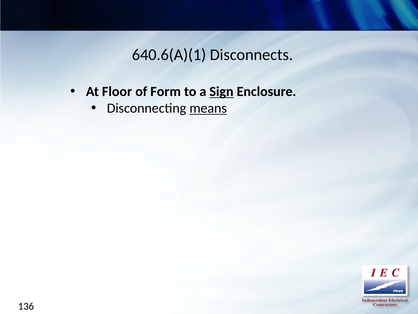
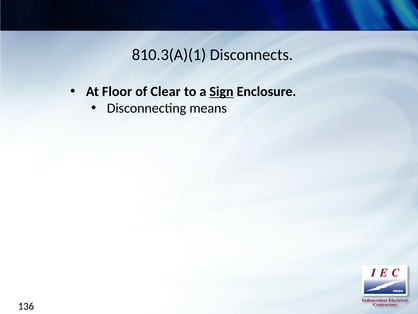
640.6(A)(1: 640.6(A)(1 -> 810.3(A)(1 (169, 55)
Form: Form -> Clear (166, 91)
means underline: present -> none (208, 108)
